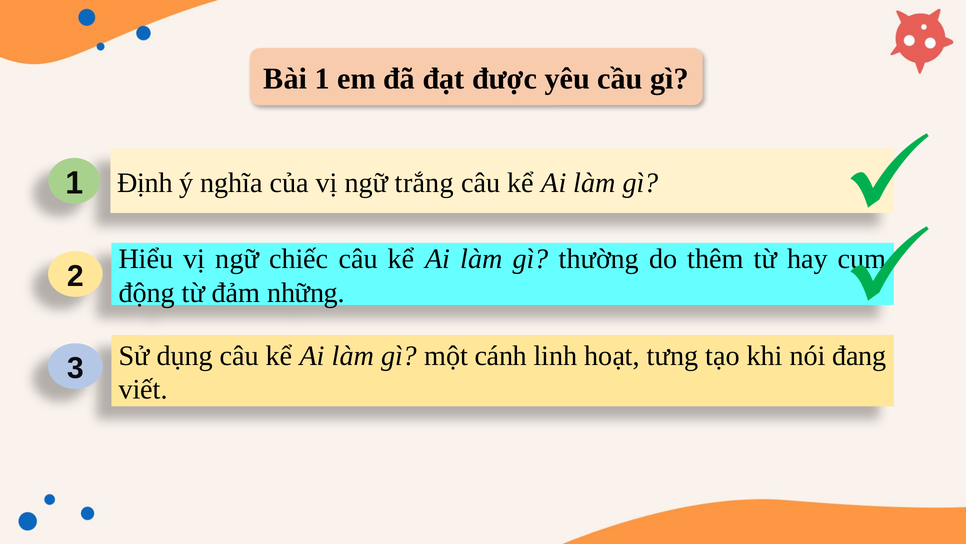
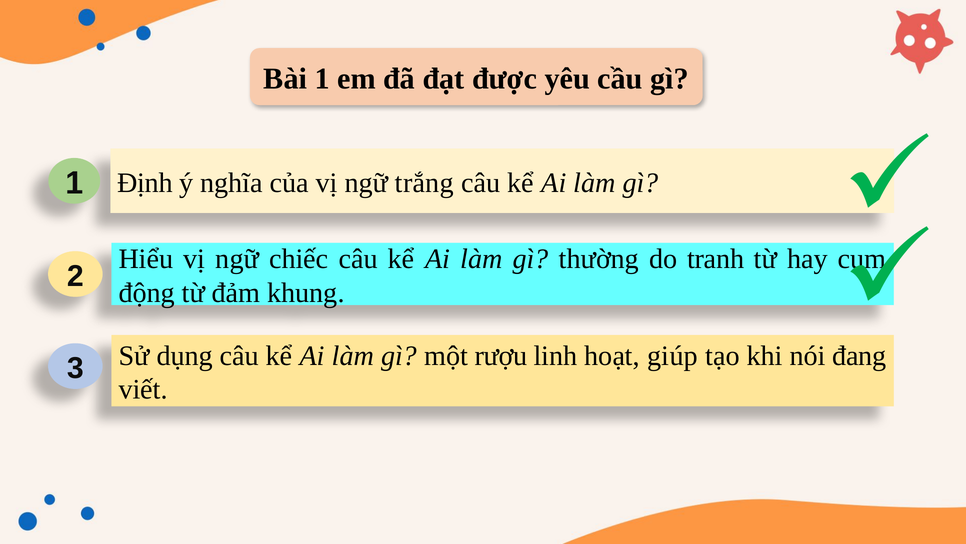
thêm: thêm -> tranh (716, 259)
những: những -> khung (306, 293)
cánh: cánh -> rượu (501, 355)
tưng: tưng -> giúp (673, 355)
